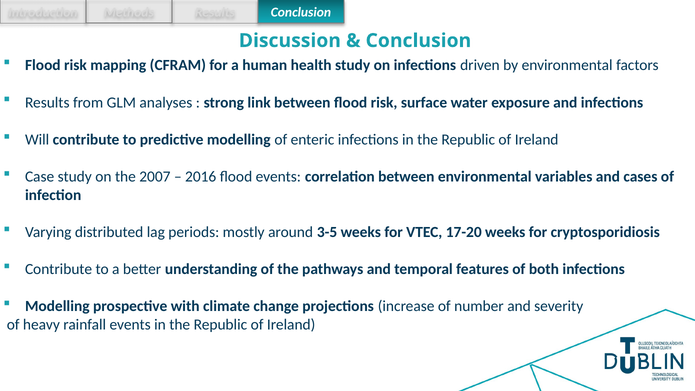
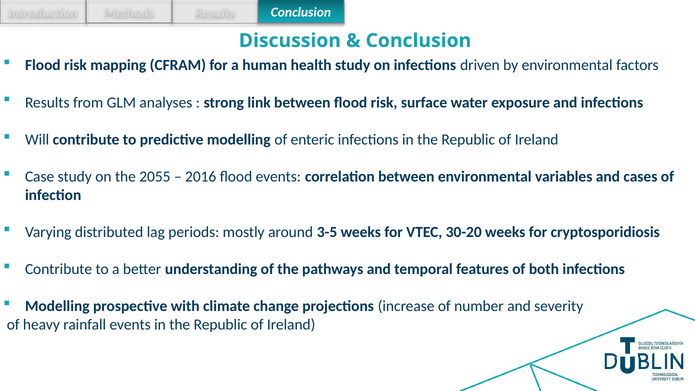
2007: 2007 -> 2055 (155, 177)
17-20: 17-20 -> 30-20 (464, 232)
